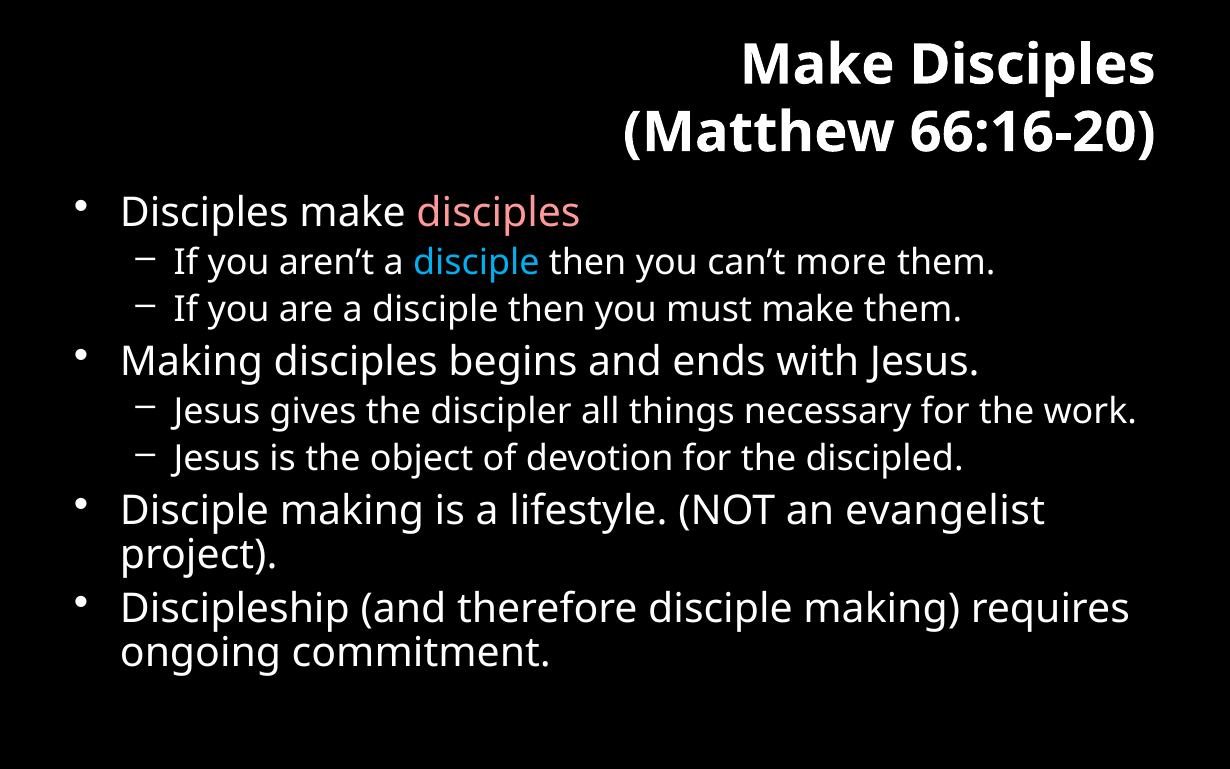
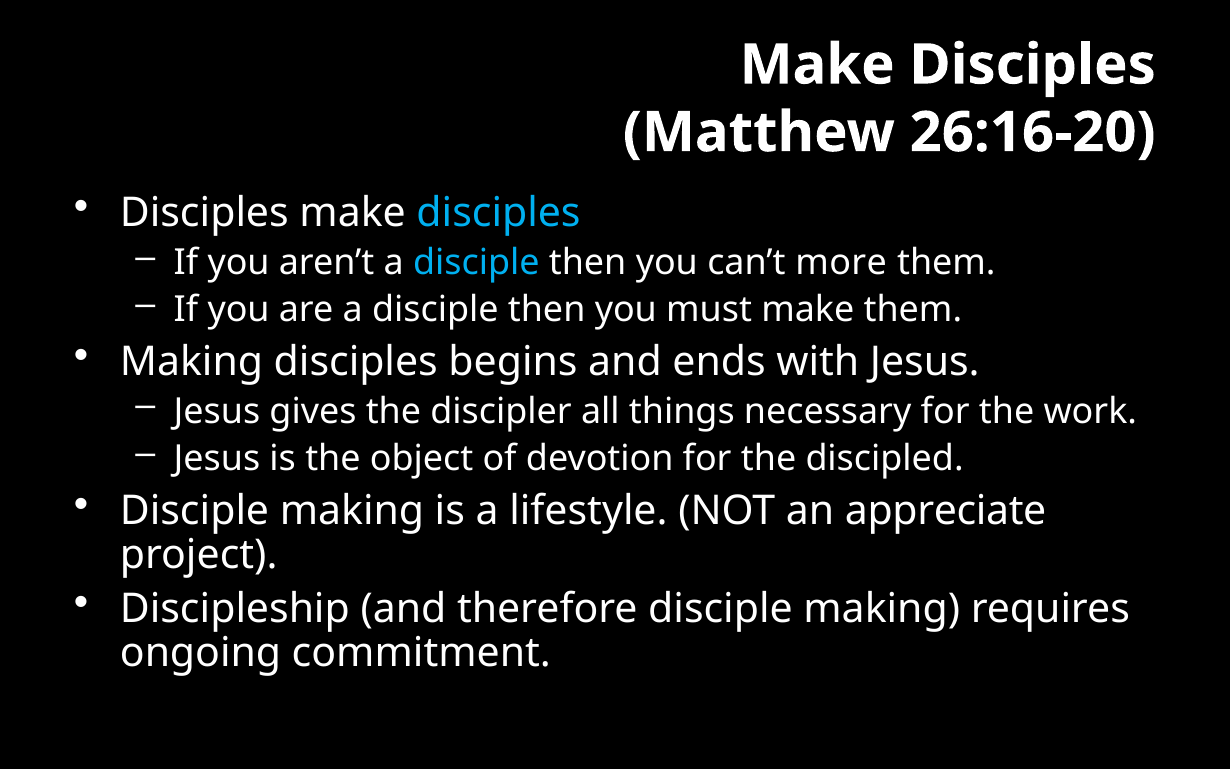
66:16-20: 66:16-20 -> 26:16-20 (1033, 133)
disciples colour: pink -> light blue (499, 213)
evangelist: evangelist -> appreciate (946, 511)
